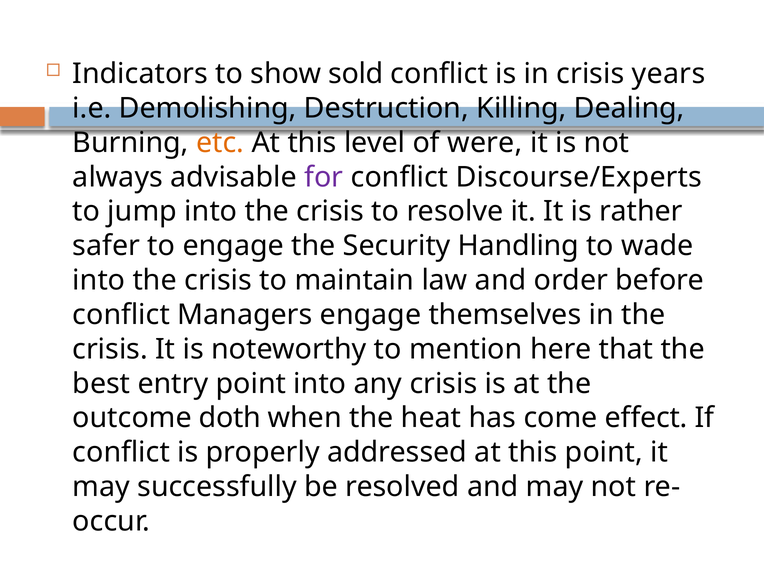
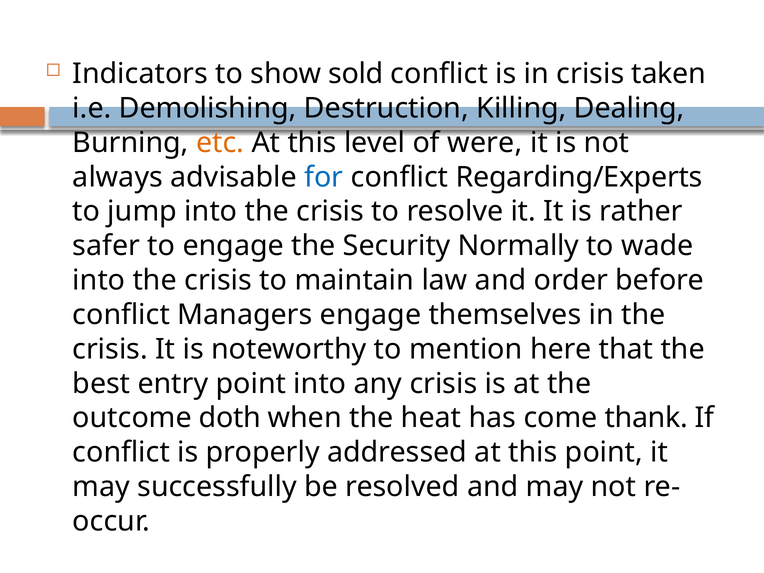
years: years -> taken (669, 74)
for colour: purple -> blue (324, 177)
Discourse/Experts: Discourse/Experts -> Regarding/Experts (579, 177)
Handling: Handling -> Normally (518, 246)
effect: effect -> thank (646, 418)
